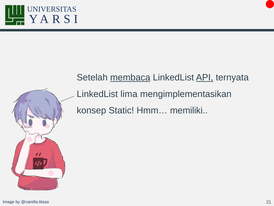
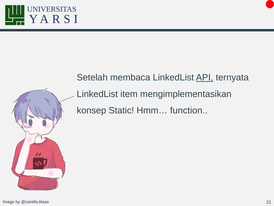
membaca underline: present -> none (130, 77)
lima: lima -> item (129, 94)
memiliki: memiliki -> function (189, 110)
